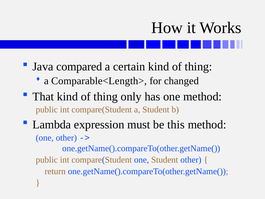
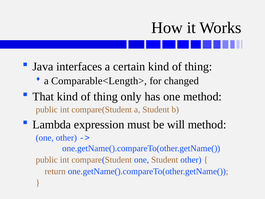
compared: compared -> interfaces (79, 67)
this: this -> will (176, 124)
